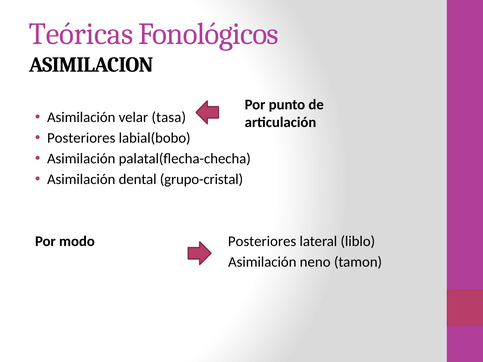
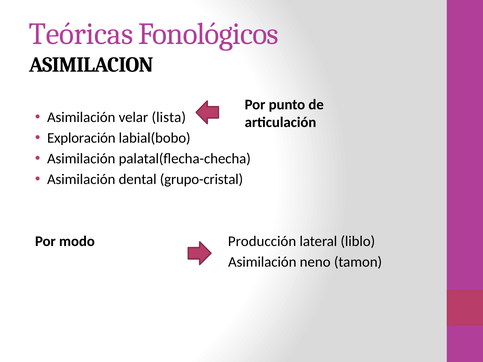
tasa: tasa -> lista (169, 117)
Posteriores: Posteriores -> Exploración (81, 138)
modo Posteriores: Posteriores -> Producción (262, 241)
